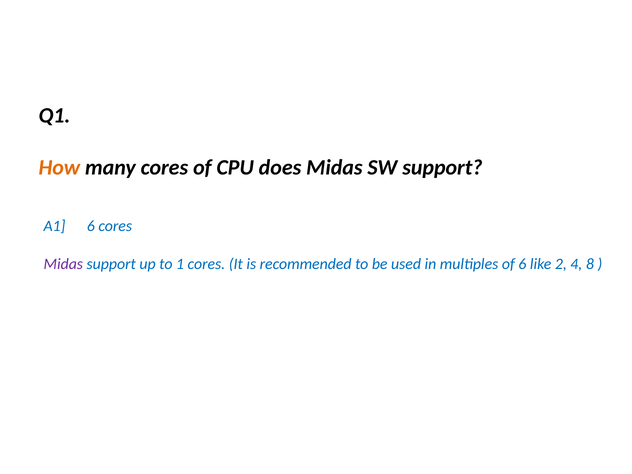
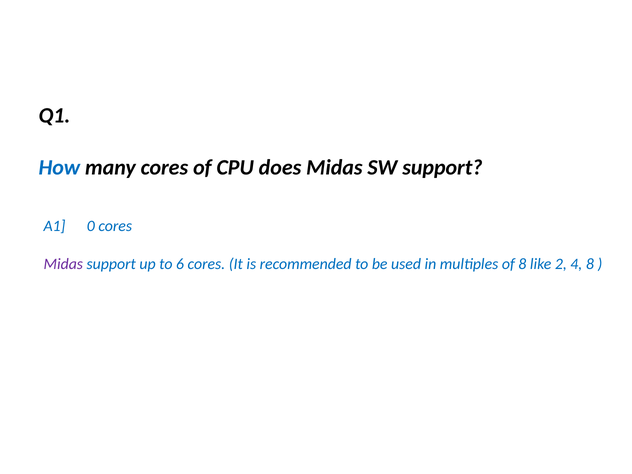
How colour: orange -> blue (59, 168)
A1 6: 6 -> 0 (91, 226)
1: 1 -> 6 (180, 264)
of 6: 6 -> 8 (522, 264)
